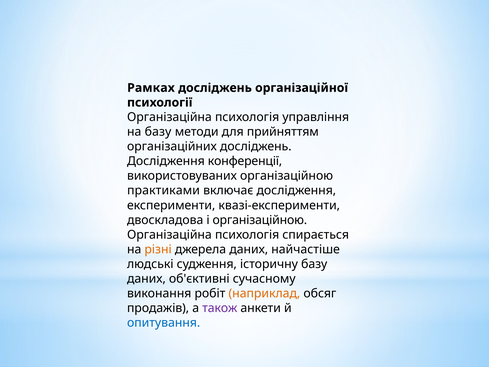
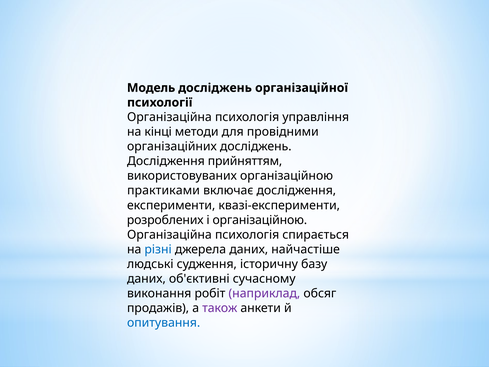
Рамках: Рамках -> Модель (151, 88)
на базу: базу -> кінці (158, 132)
прийняттям: прийняттям -> провідними (283, 132)
конференції: конференції -> прийняттям (245, 161)
двоскладова: двоскладова -> розроблених (165, 220)
різні colour: orange -> blue (158, 249)
наприклад colour: orange -> purple (264, 293)
